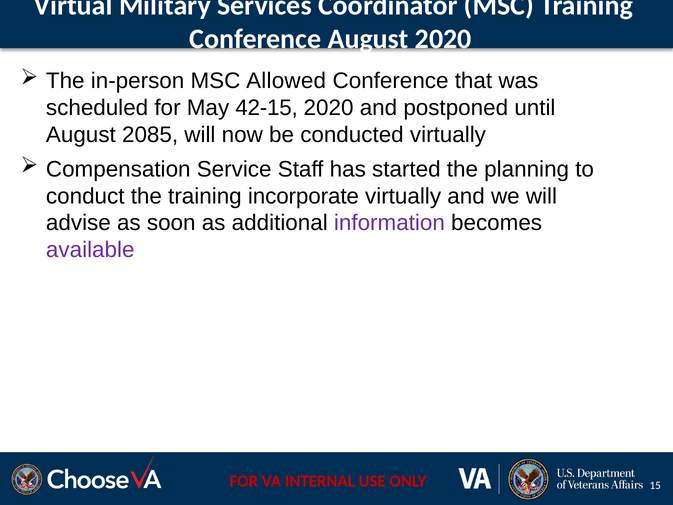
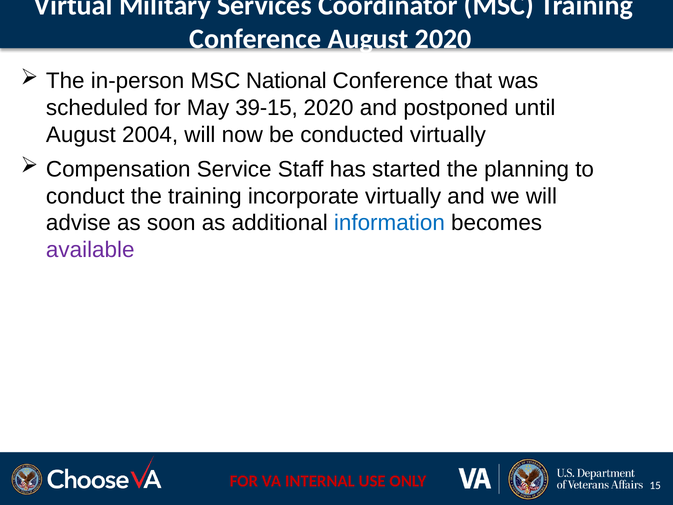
Allowed: Allowed -> National (286, 81)
42-15: 42-15 -> 39-15 (266, 108)
2085: 2085 -> 2004 (150, 135)
information colour: purple -> blue (389, 223)
